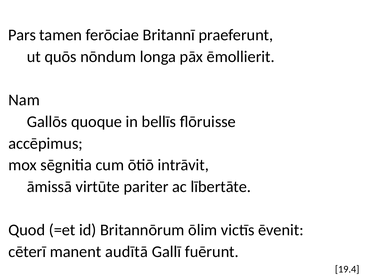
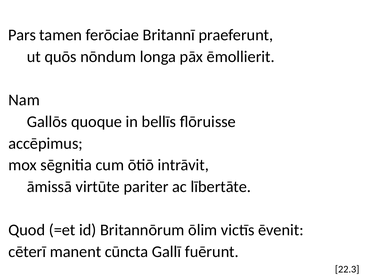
audītā: audītā -> cūncta (127, 251)
19.4: 19.4 -> 22.3 (347, 269)
